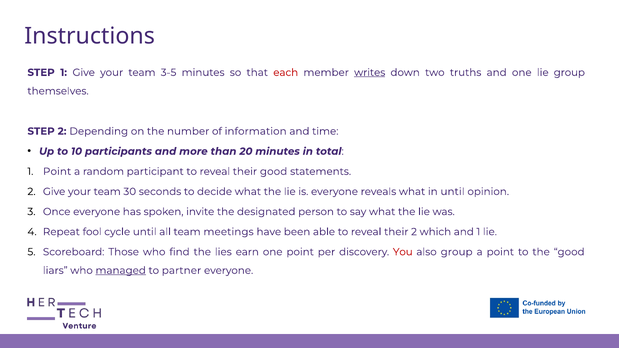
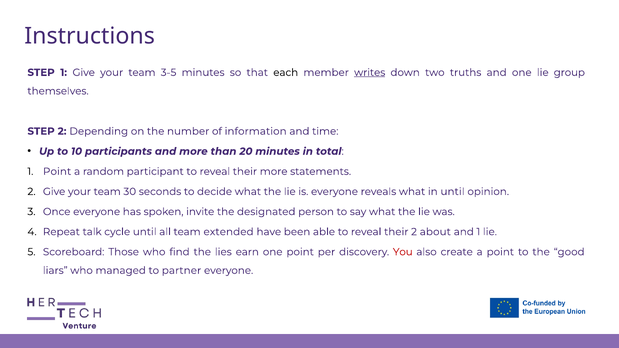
each colour: red -> black (286, 73)
their good: good -> more (274, 172)
fool: fool -> talk (92, 232)
meetings: meetings -> extended (229, 232)
which: which -> about (435, 232)
also group: group -> create (457, 252)
managed underline: present -> none (121, 271)
